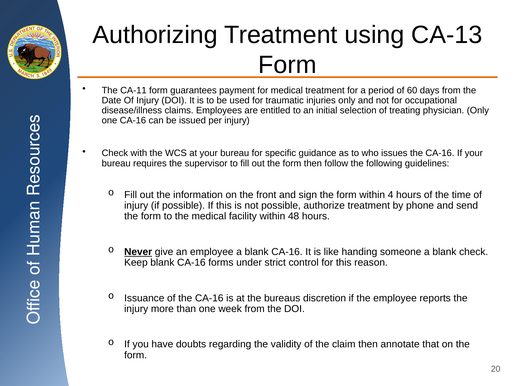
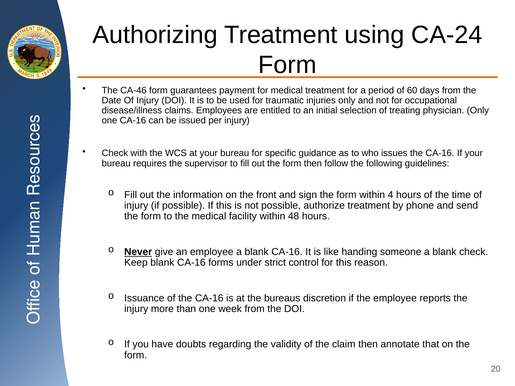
CA-13: CA-13 -> CA-24 (447, 35)
CA-11: CA-11 -> CA-46 (133, 90)
